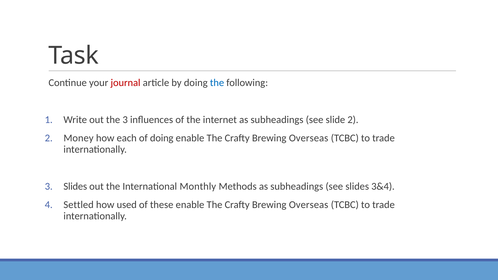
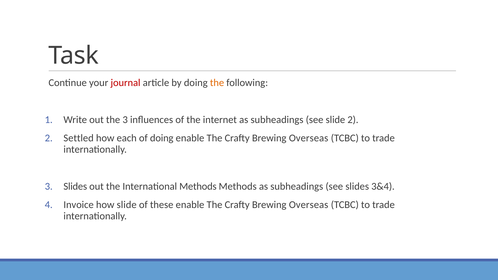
the colour: blue -> orange (217, 83)
Money: Money -> Settled (79, 138)
International Monthly: Monthly -> Methods (198, 186)
Settled: Settled -> Invoice (79, 205)
how used: used -> slide (127, 205)
